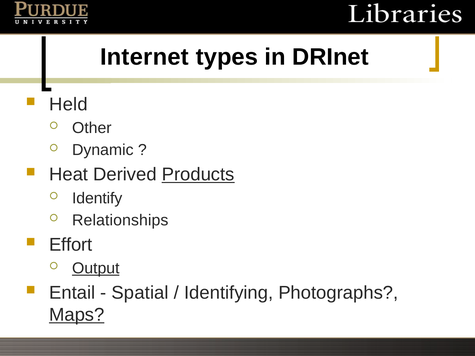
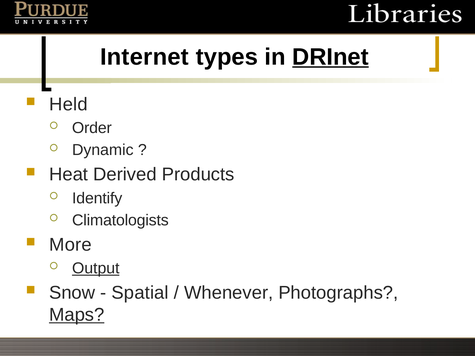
DRInet underline: none -> present (330, 57)
Other: Other -> Order (92, 128)
Products underline: present -> none (198, 175)
Relationships: Relationships -> Climatologists (120, 220)
Effort: Effort -> More (71, 245)
Entail: Entail -> Snow (72, 293)
Identifying: Identifying -> Whenever (229, 293)
